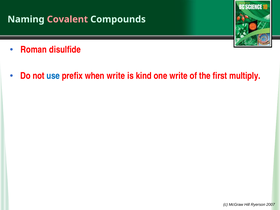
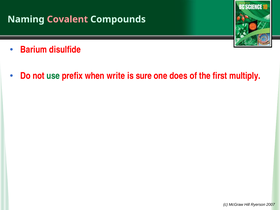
Roman: Roman -> Barium (34, 50)
use colour: blue -> green (53, 76)
kind: kind -> sure (144, 76)
one write: write -> does (178, 76)
